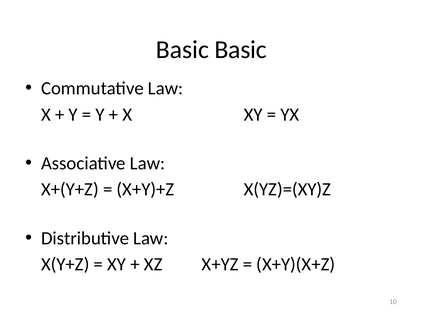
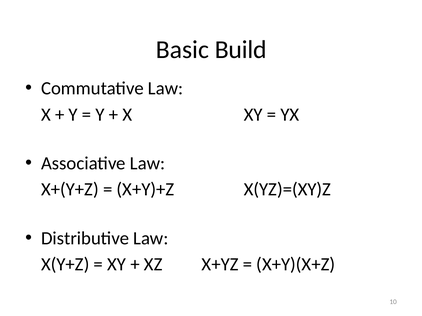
Basic Basic: Basic -> Build (241, 50)
